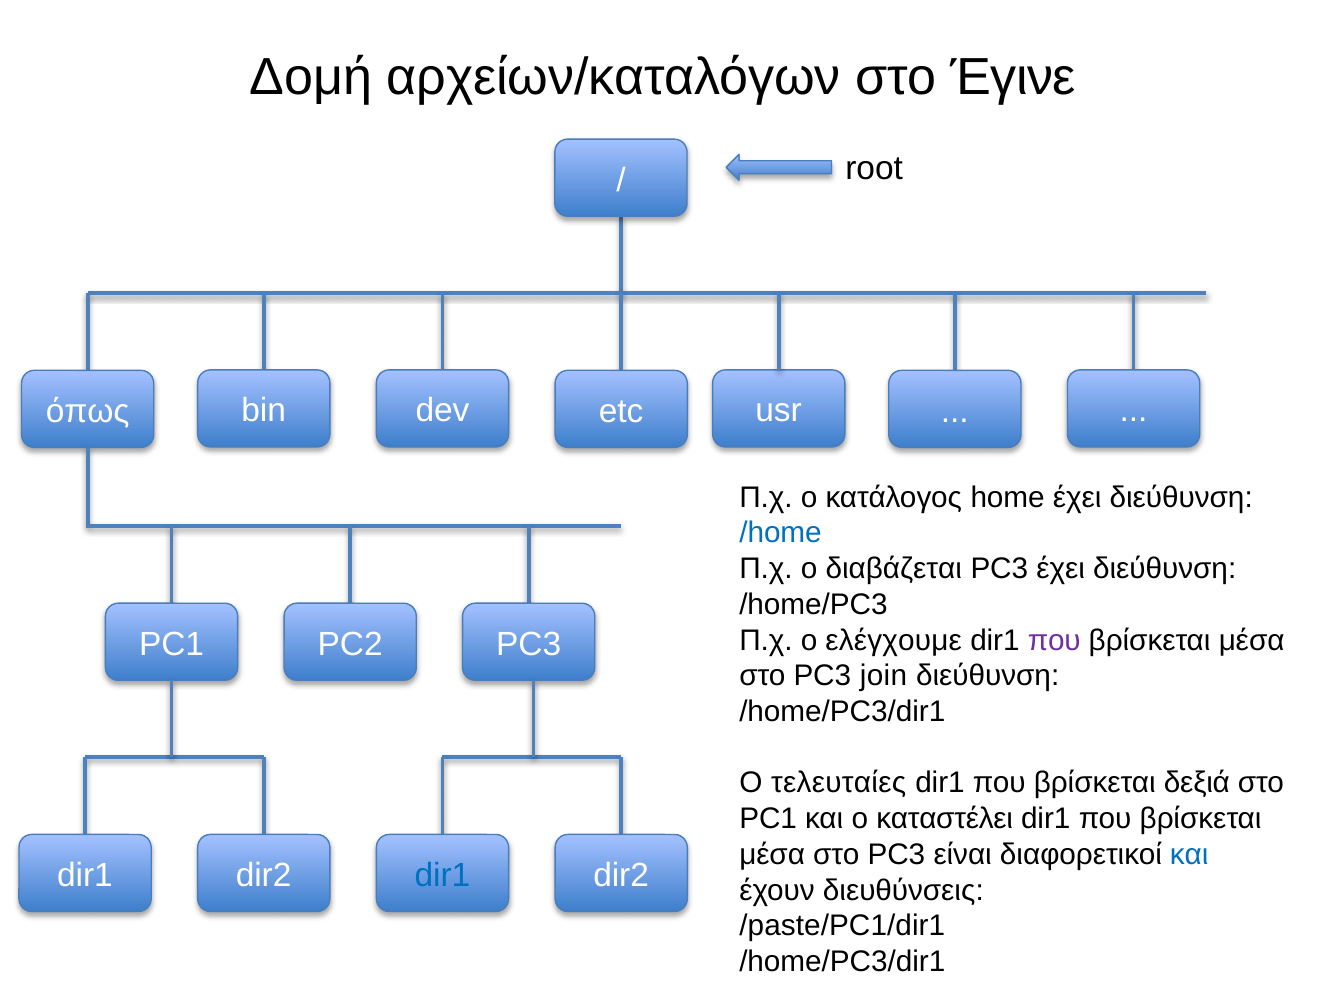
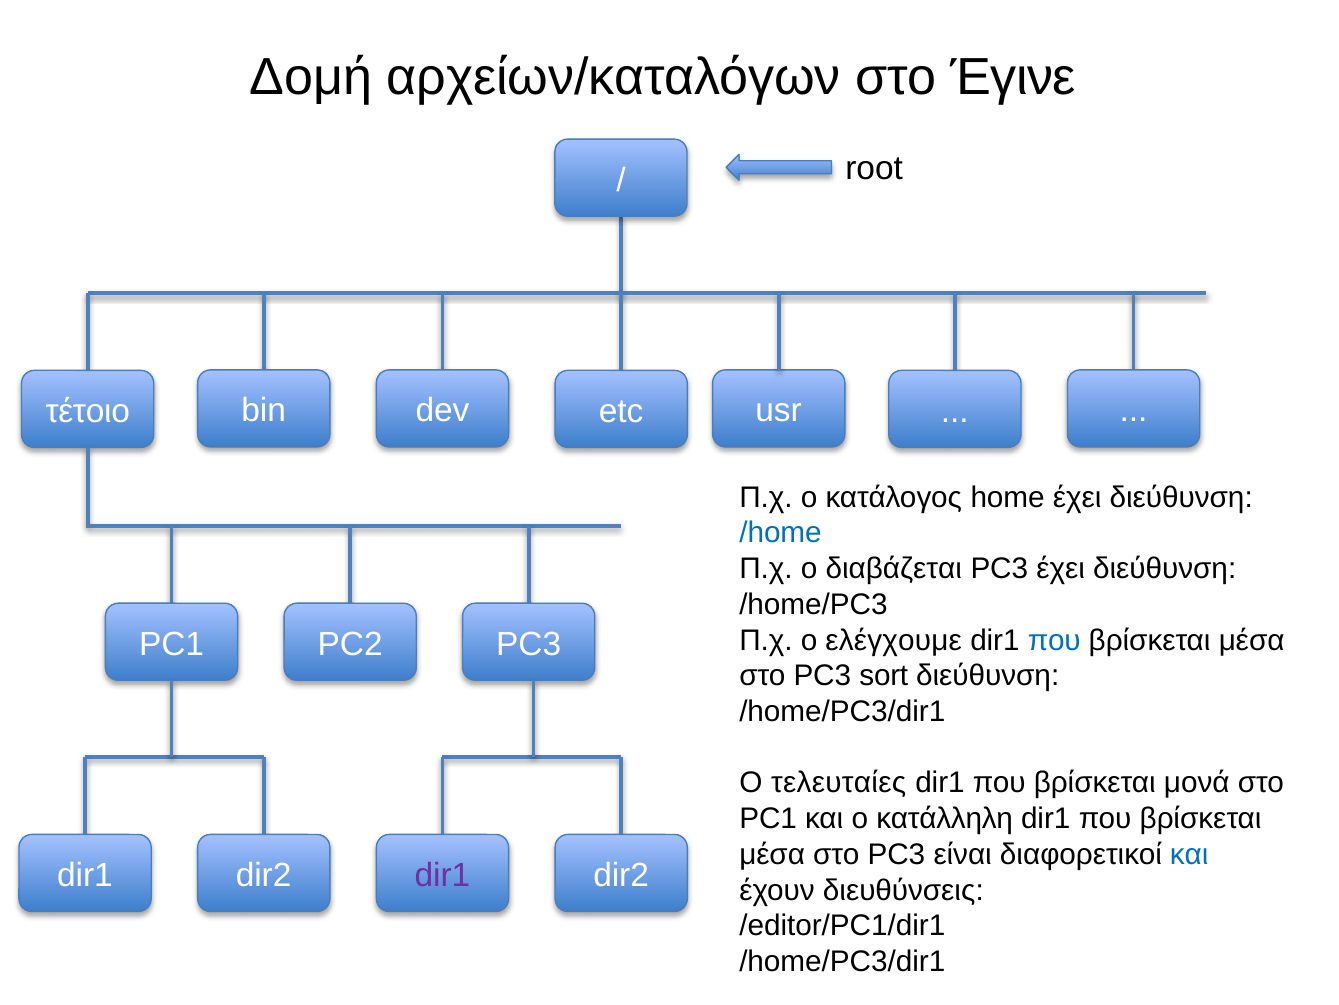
όπως: όπως -> τέτοιο (88, 411)
που colour: purple -> blue (1054, 640)
join: join -> sort (884, 675)
δεξιά: δεξιά -> μονά (1197, 783)
καταστέλει: καταστέλει -> κατάλληλη (945, 818)
dir1 colour: blue -> purple (442, 875)
/paste/PC1/dir1: /paste/PC1/dir1 -> /editor/PC1/dir1 (842, 925)
